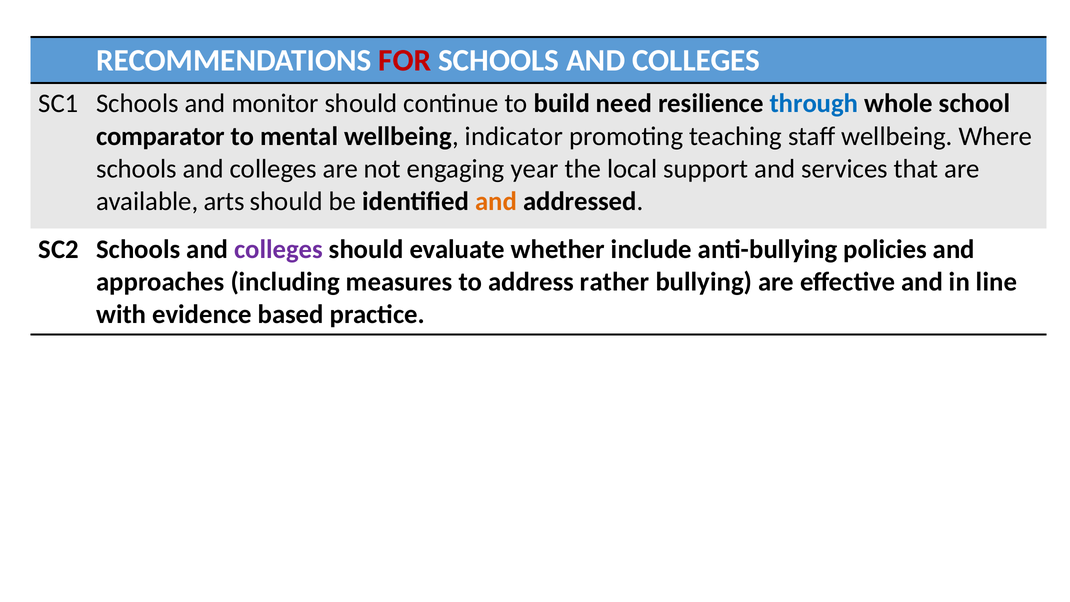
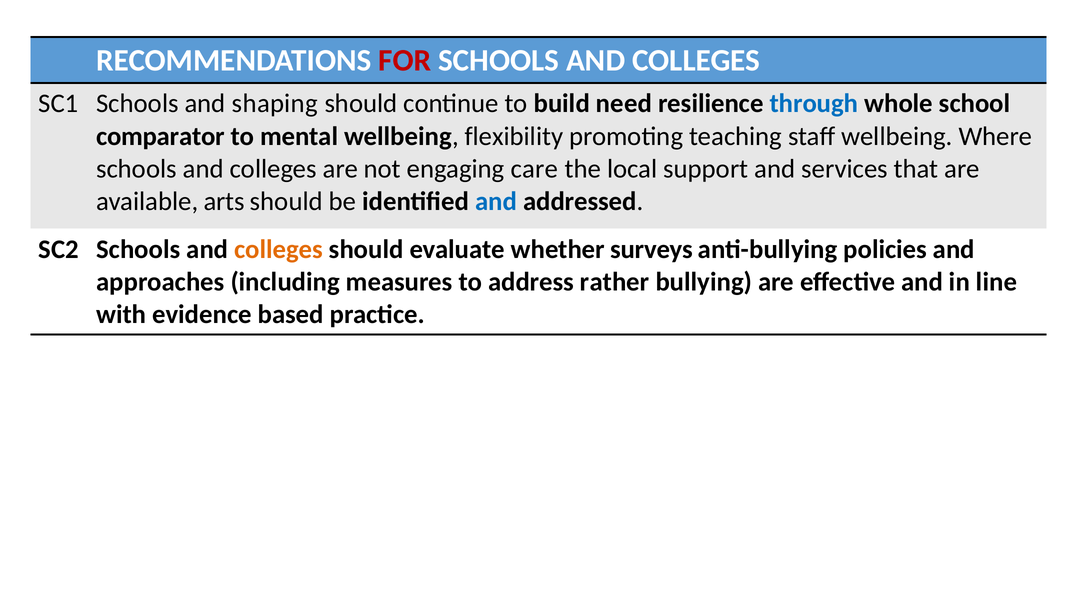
monitor: monitor -> shaping (275, 104)
indicator: indicator -> flexibility (514, 136)
year: year -> care (535, 169)
and colour: orange -> blue (496, 201)
colleges colour: purple -> orange (279, 249)
include: include -> surveys (652, 249)
